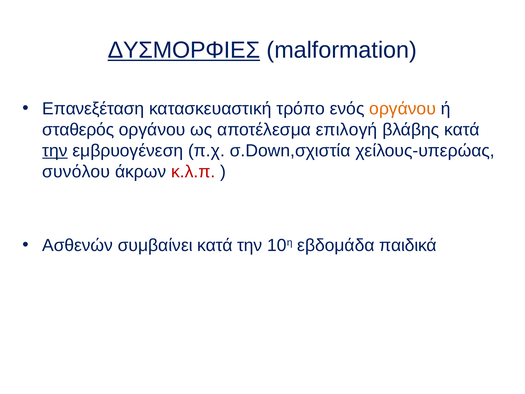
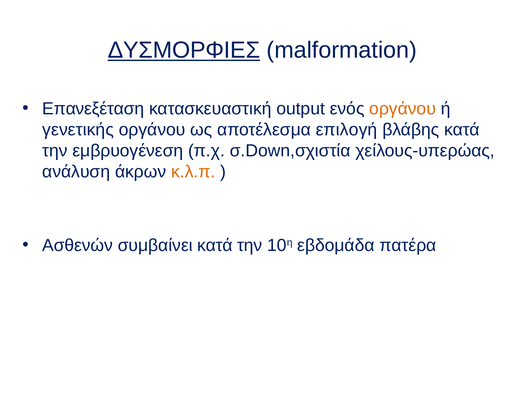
τρόπο: τρόπο -> output (301, 109)
σταθερός: σταθερός -> γενετικής (78, 130)
την underline: present -> none (55, 151)
συνόλου: συνόλου -> ανάλυση (76, 172)
κ.λ.π colour: red -> orange (193, 172)
παιδικά: παιδικά -> πατέρα (408, 245)
